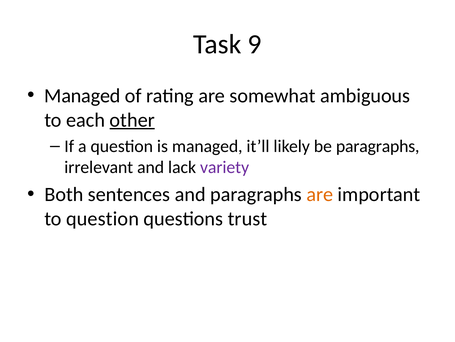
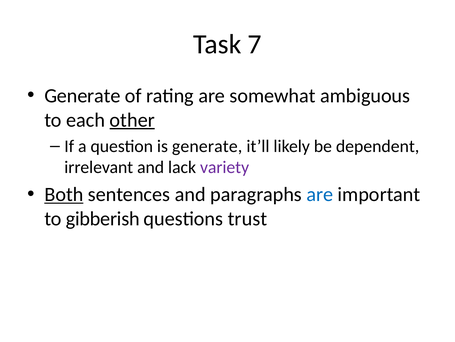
9: 9 -> 7 (255, 44)
Managed: Managed -> Generate (82, 95)
is managed: managed -> generate (207, 146)
be paragraphs: paragraphs -> dependent (378, 146)
Both underline: none -> present (64, 194)
are colour: orange -> blue (320, 194)
to question: question -> gibberish (103, 218)
